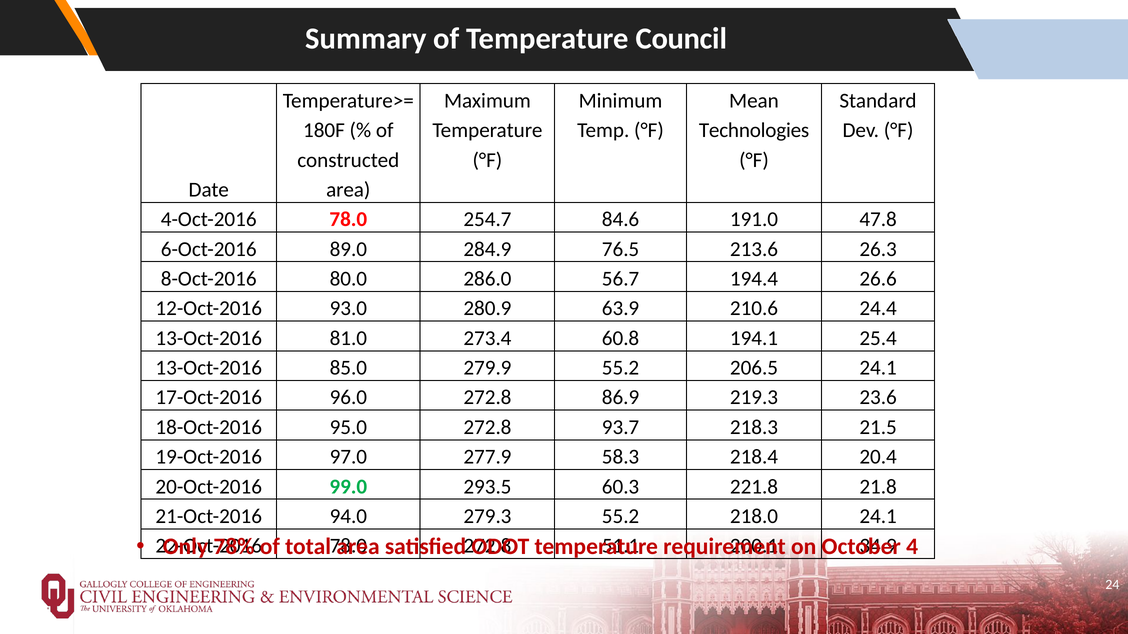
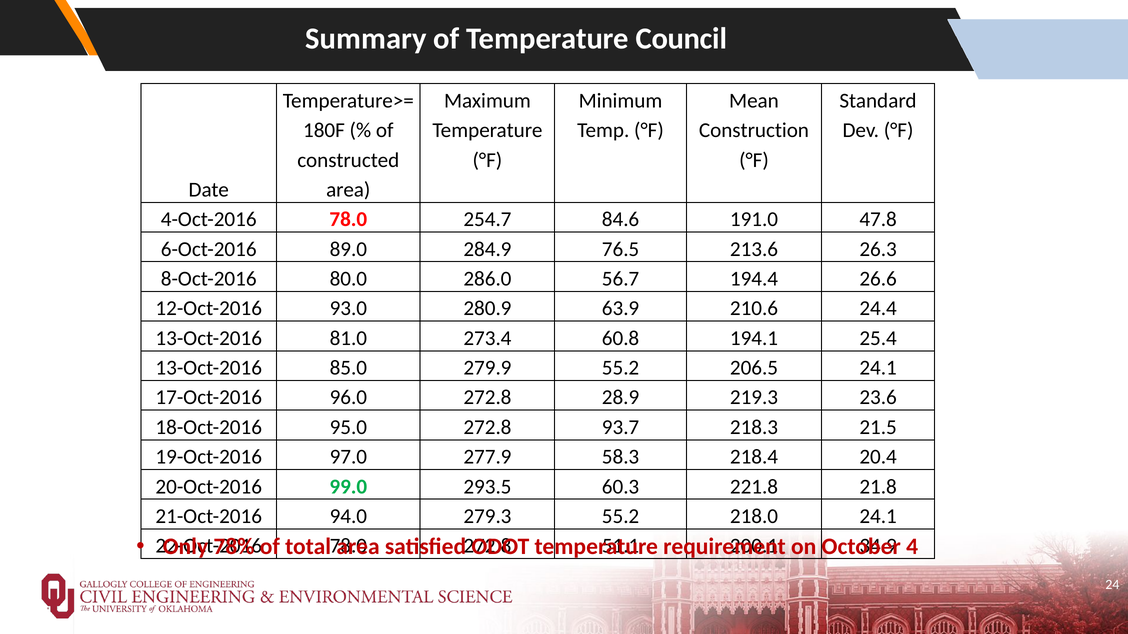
Technologies: Technologies -> Construction (754, 130)
86.9: 86.9 -> 28.9 (621, 398)
